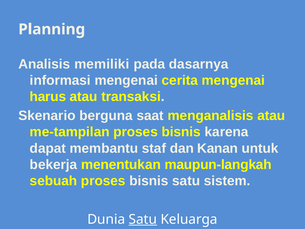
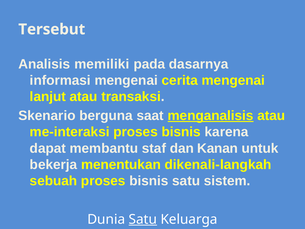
Planning: Planning -> Tersebut (52, 29)
harus: harus -> lanjut (48, 97)
menganalisis underline: none -> present (211, 116)
me-tampilan: me-tampilan -> me-interaksi (70, 132)
maupun-langkah: maupun-langkah -> dikenali-langkah (218, 164)
